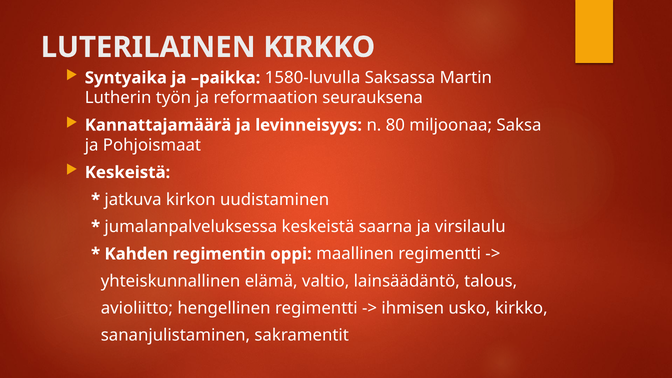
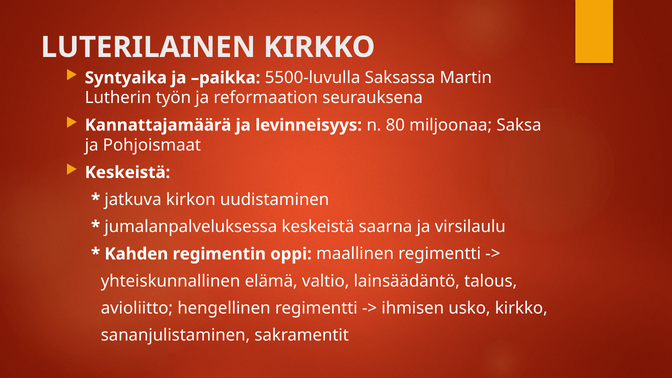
1580-luvulla: 1580-luvulla -> 5500-luvulla (313, 78)
